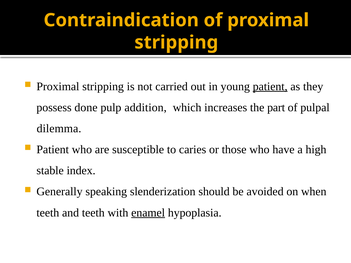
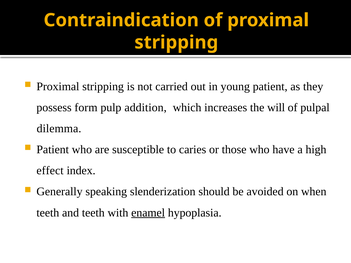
patient underline: present -> none (270, 87)
done: done -> form (86, 108)
part: part -> will (276, 108)
stable: stable -> effect (50, 171)
